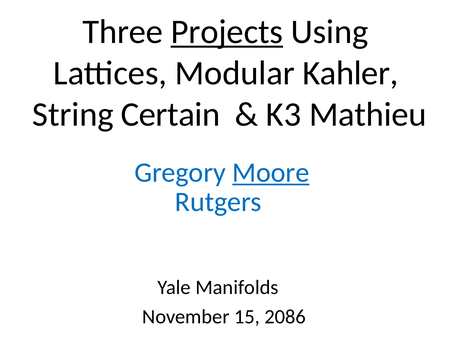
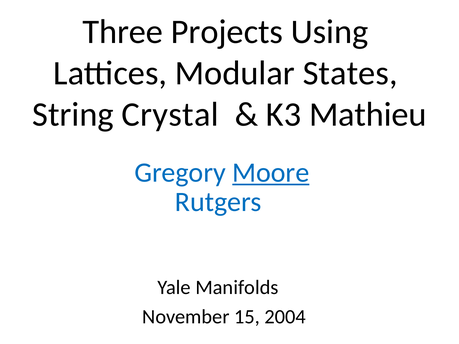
Projects underline: present -> none (227, 32)
Kahler: Kahler -> States (350, 73)
Certain: Certain -> Crystal (170, 114)
2086: 2086 -> 2004 (285, 317)
